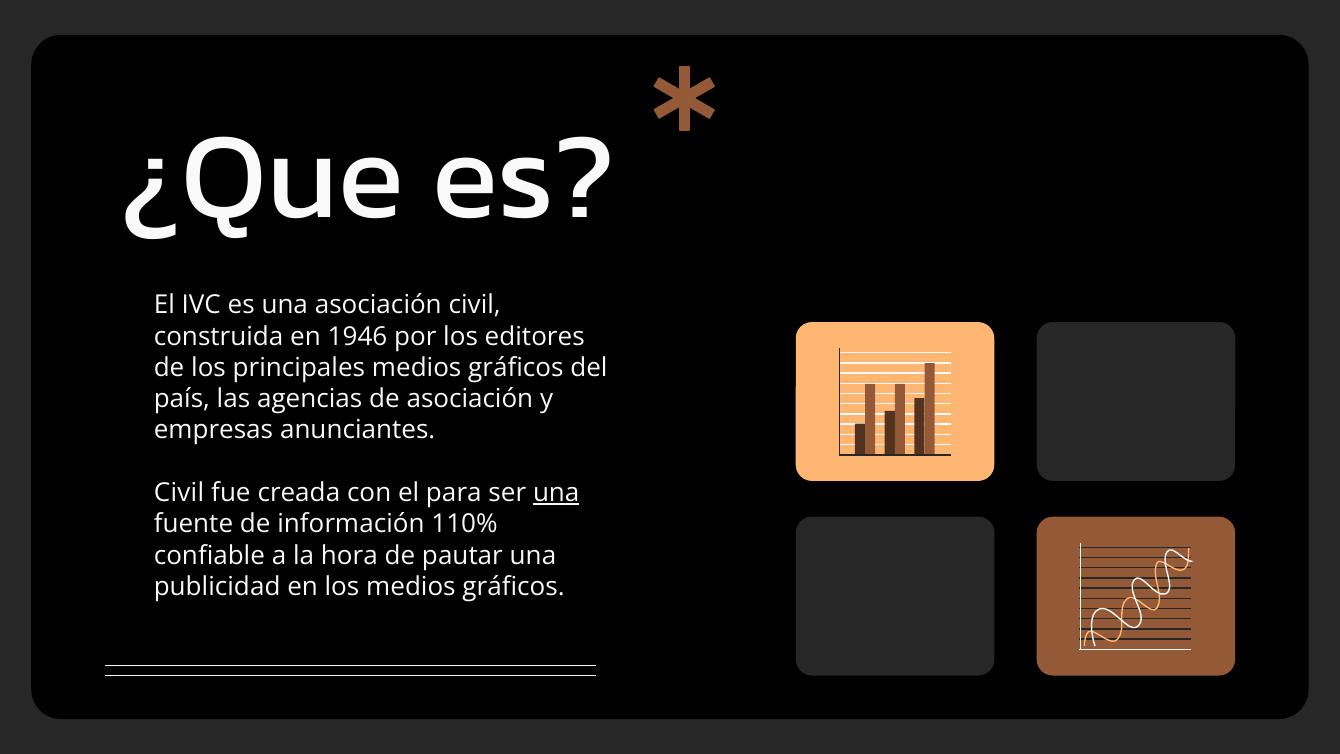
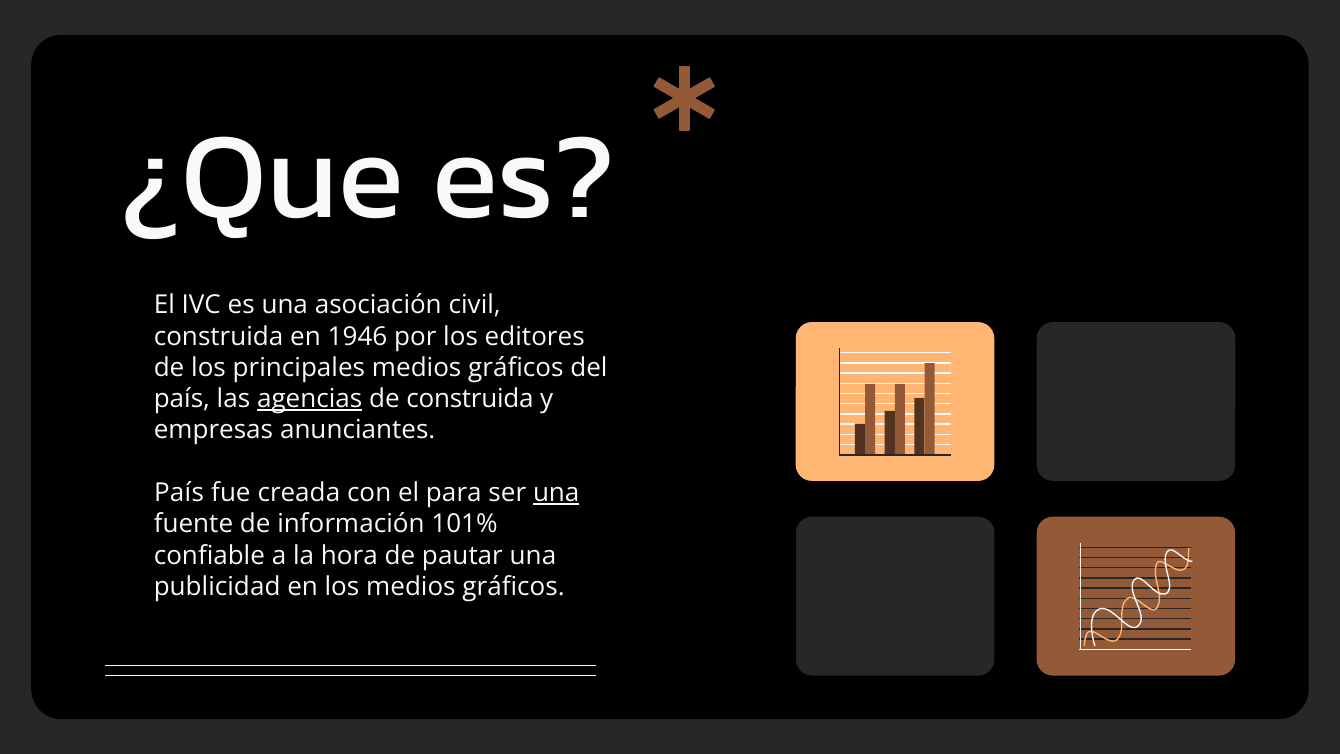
agencias underline: none -> present (310, 399)
de asociación: asociación -> construida (470, 399)
Civil: Civil -> País (179, 493)
110%: 110% -> 101% (464, 524)
